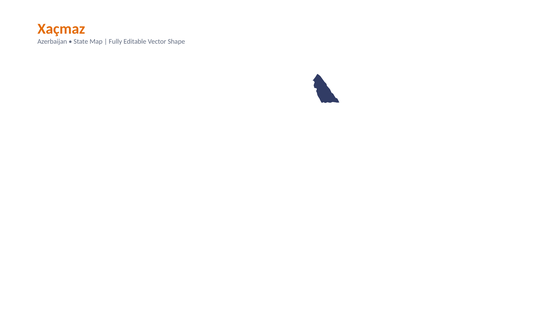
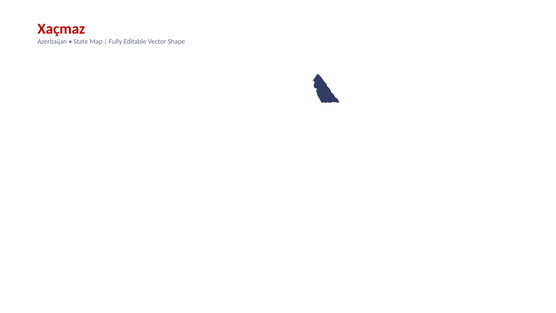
Xaçmaz colour: orange -> red (61, 29)
